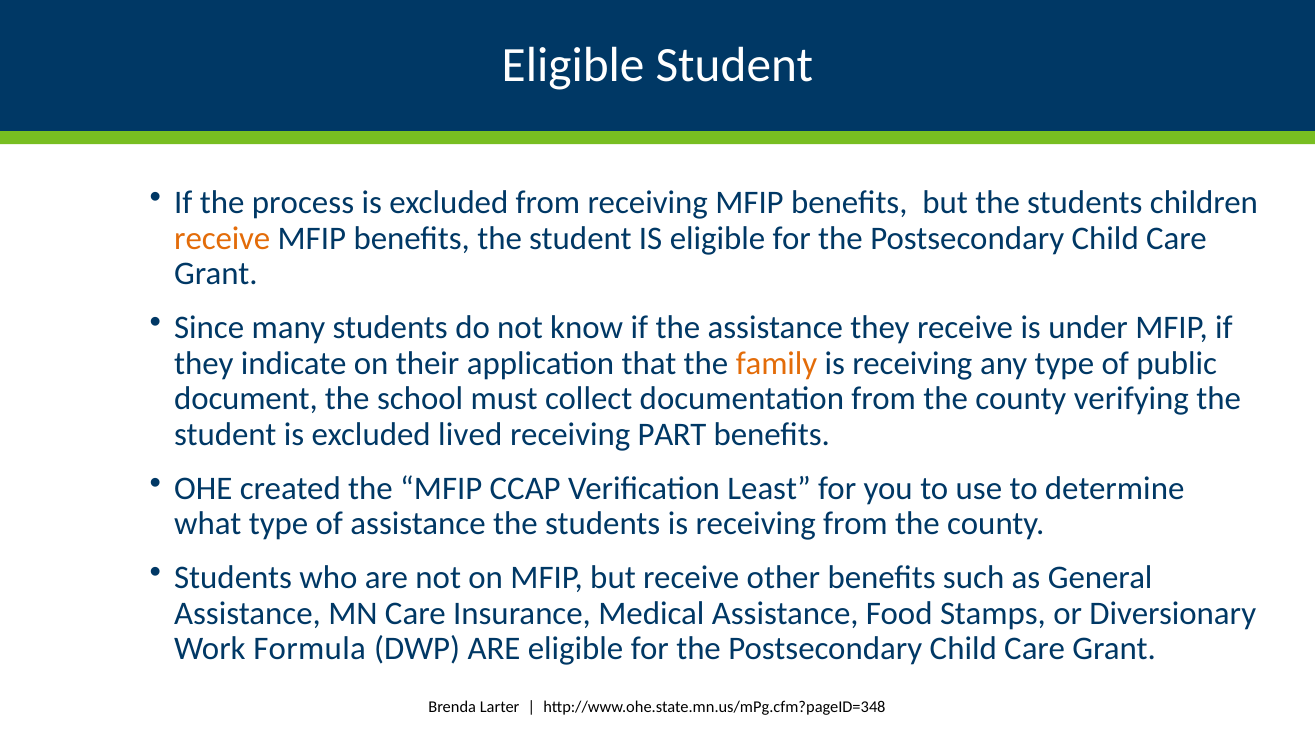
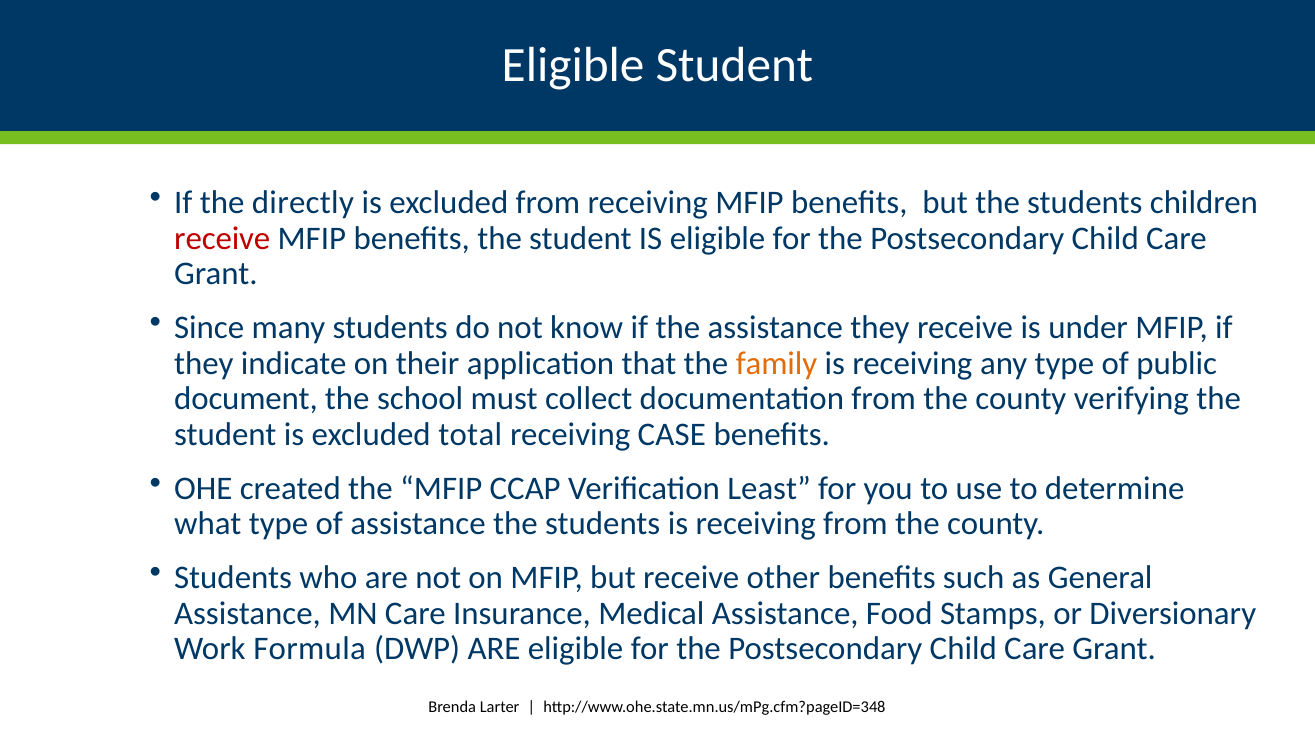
process: process -> directly (303, 203)
receive colour: orange -> red (222, 238)
lived: lived -> total (470, 434)
PART: PART -> CASE (672, 434)
